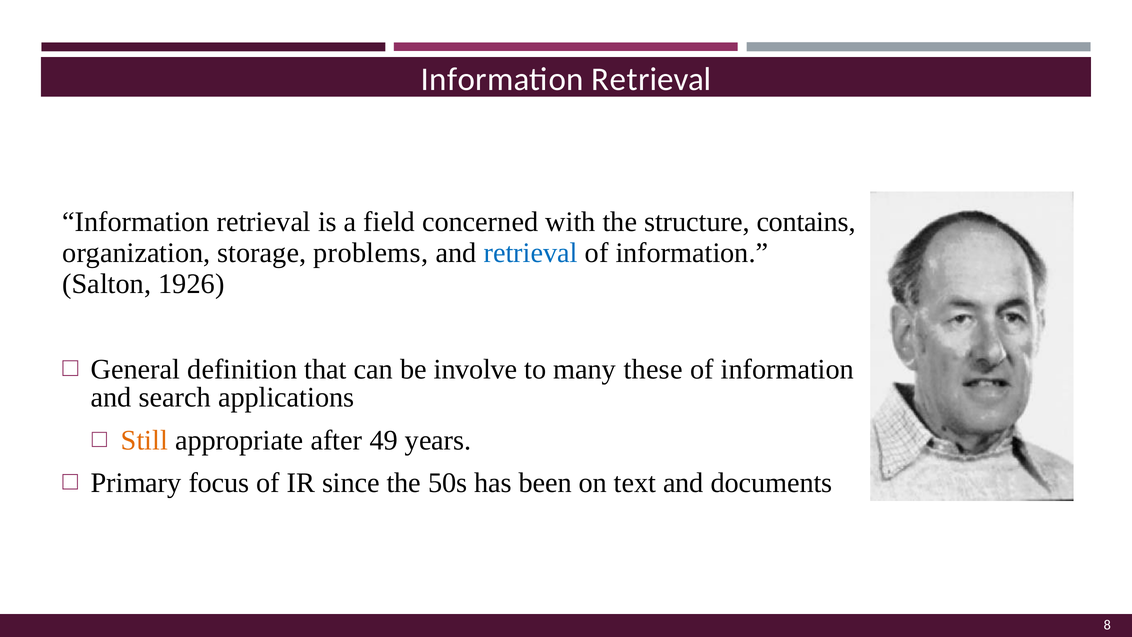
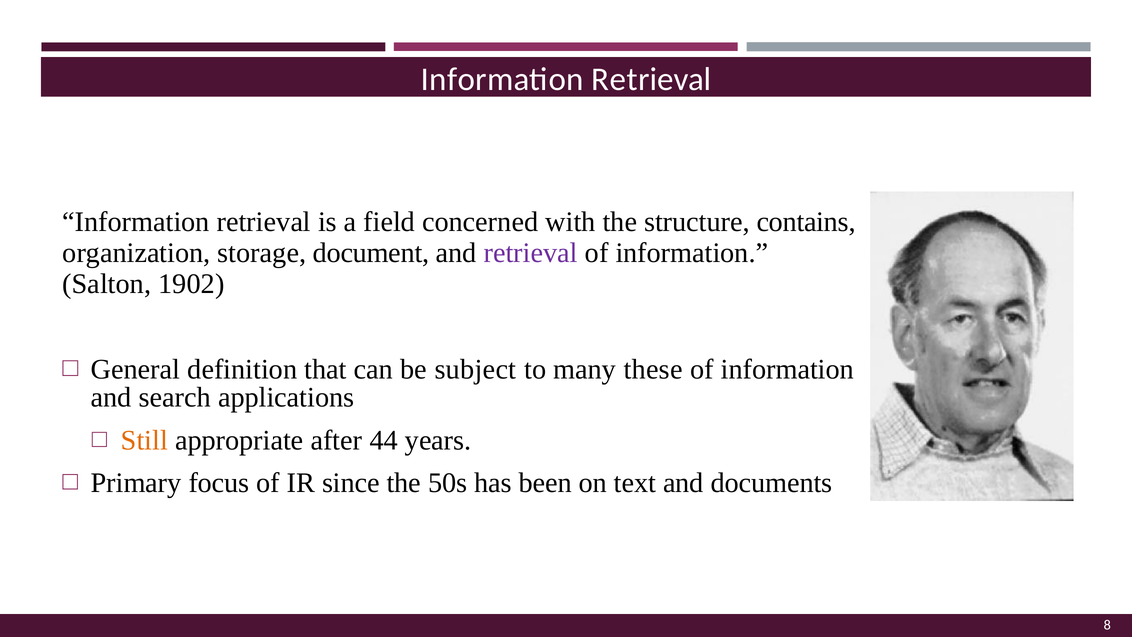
problems: problems -> document (371, 253)
retrieval colour: blue -> purple (531, 253)
1926: 1926 -> 1902 (191, 284)
involve: involve -> subject (475, 369)
49: 49 -> 44 (384, 440)
